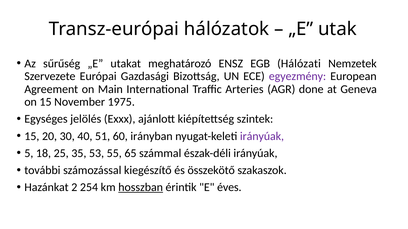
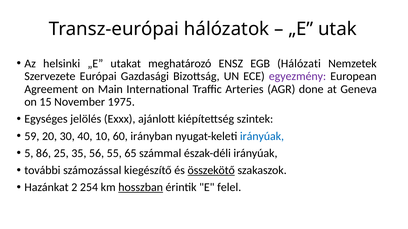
sűrűség: sűrűség -> helsinki (62, 64)
15: 15 -> 59 (32, 136)
51: 51 -> 10 (103, 136)
irányúak colour: purple -> blue (262, 136)
18: 18 -> 86 (44, 154)
53: 53 -> 56 (97, 154)
összekötő underline: none -> present (211, 171)
éves: éves -> felel (229, 188)
